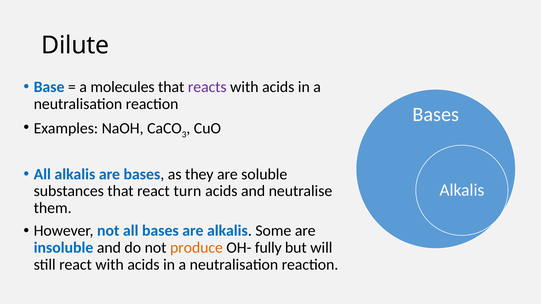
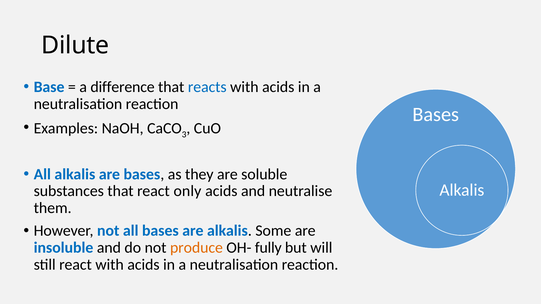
molecules: molecules -> difference (123, 87)
reacts colour: purple -> blue (207, 87)
turn: turn -> only (187, 191)
